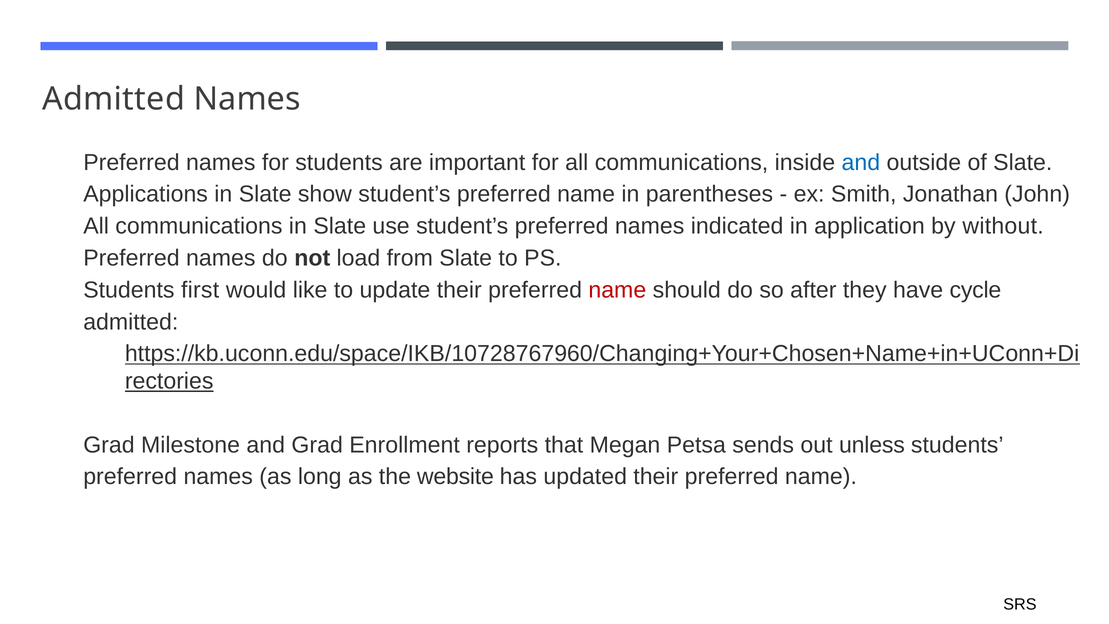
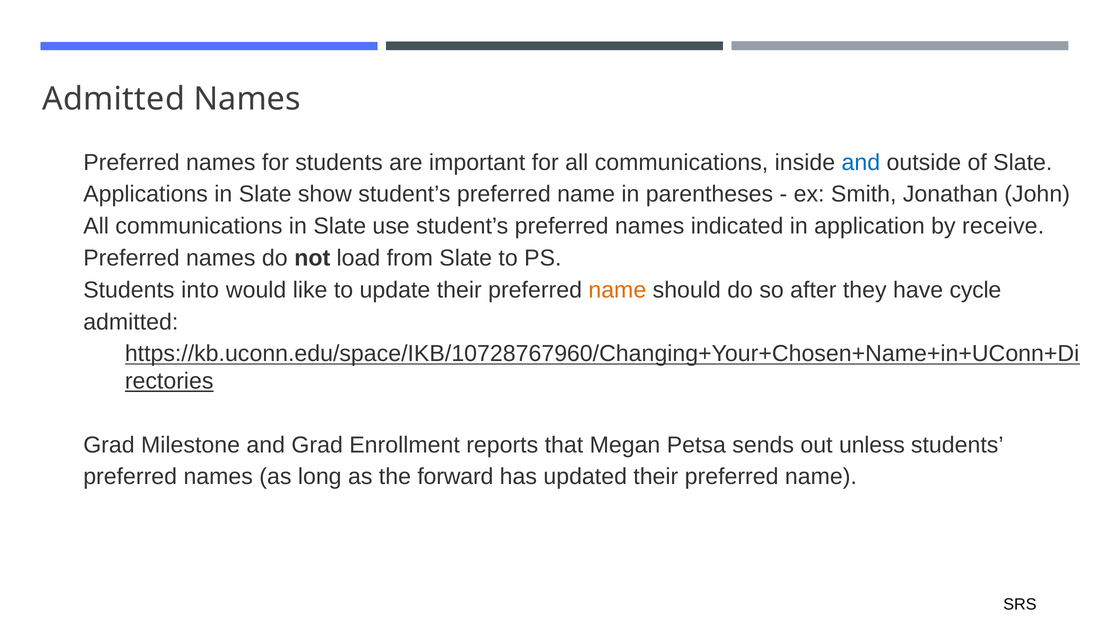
without: without -> receive (1003, 226)
first: first -> into (200, 290)
name colour: red -> orange (617, 290)
website: website -> forward (455, 477)
